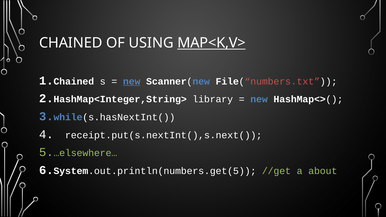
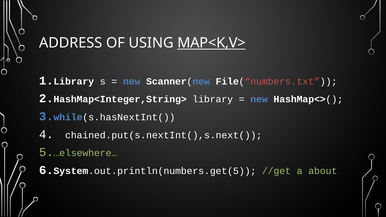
CHAINED: CHAINED -> ADDRESS (71, 43)
Chained: Chained -> Library (74, 81)
new underline: present -> none (132, 81)
receipt.put(s.nextInt(),s.next(: receipt.put(s.nextInt(),s.next( -> chained.put(s.nextInt(),s.next( (164, 135)
